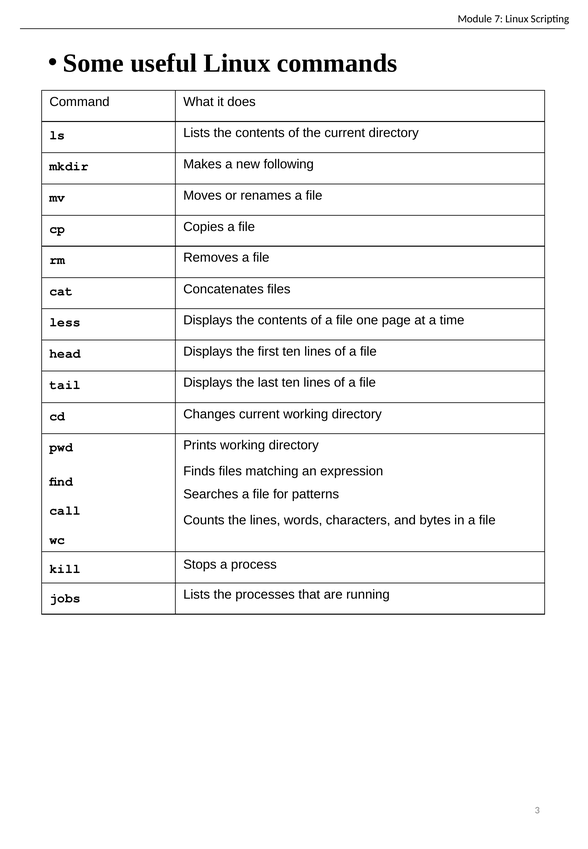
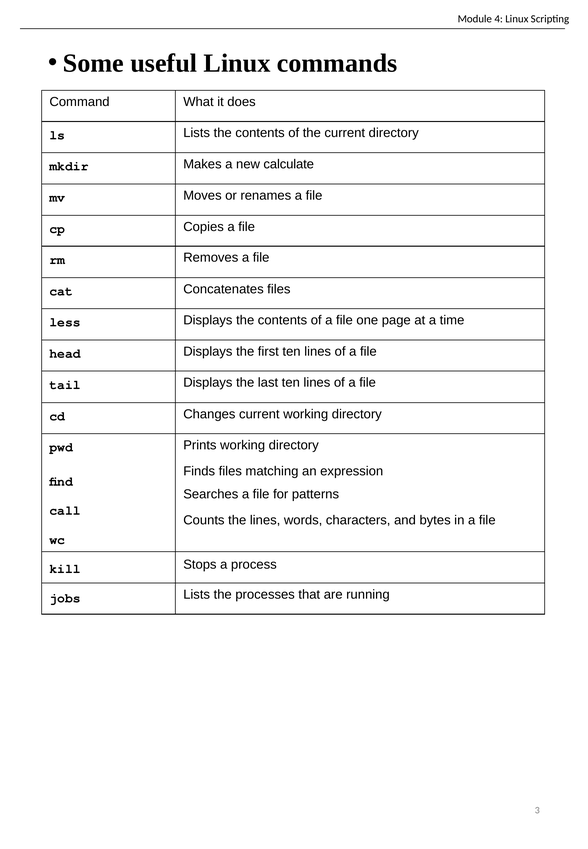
7: 7 -> 4 (499, 19)
following: following -> calculate (289, 164)
